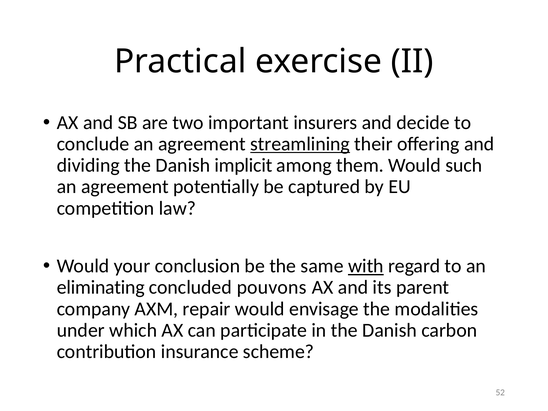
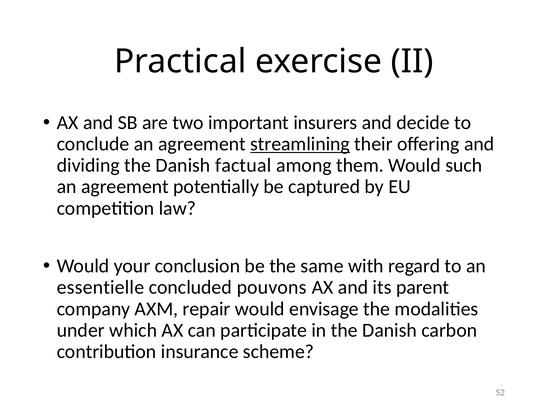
implicit: implicit -> factual (243, 165)
with underline: present -> none (366, 266)
eliminating: eliminating -> essentielle (101, 287)
